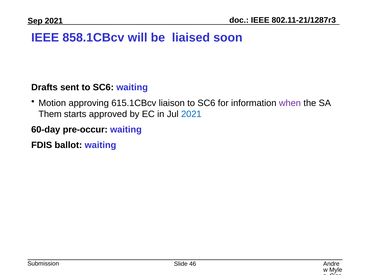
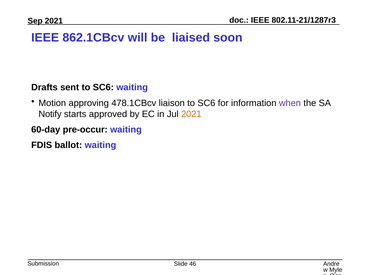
858.1CBcv: 858.1CBcv -> 862.1CBcv (93, 38)
615.1CBcv: 615.1CBcv -> 478.1CBcv (134, 103)
Them: Them -> Notify (50, 114)
2021 colour: blue -> orange (191, 114)
